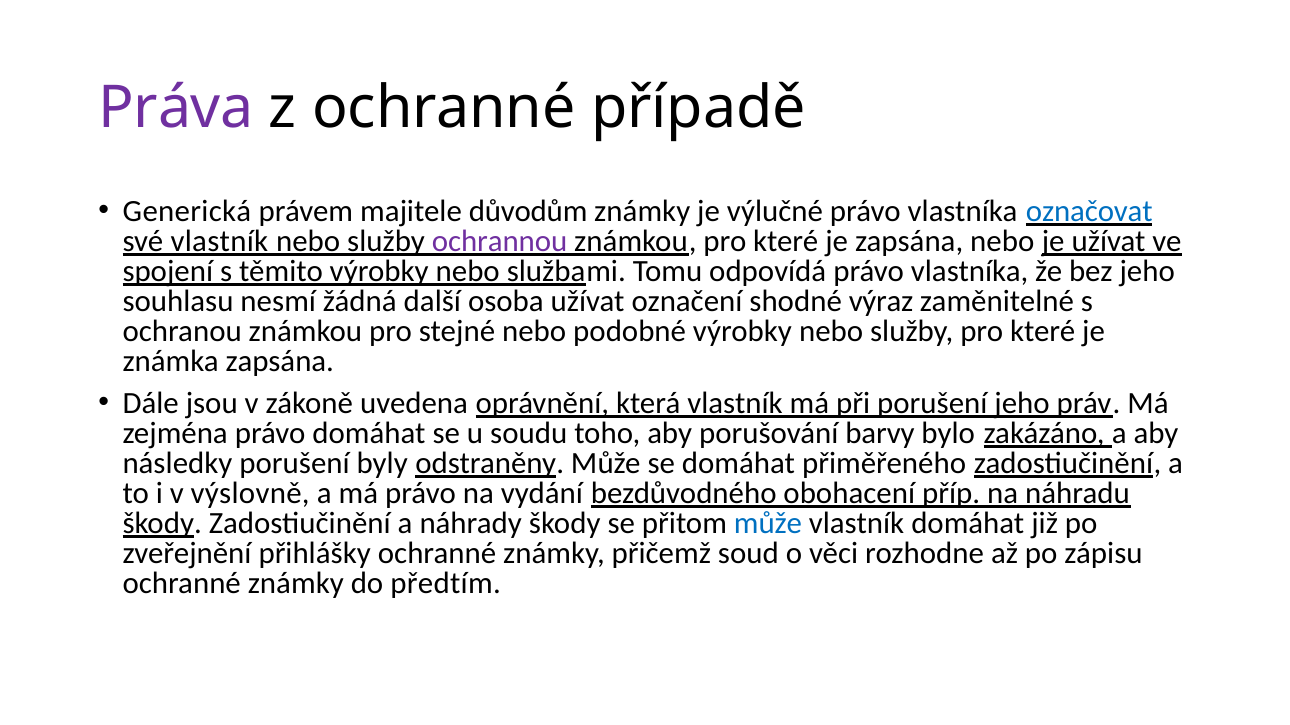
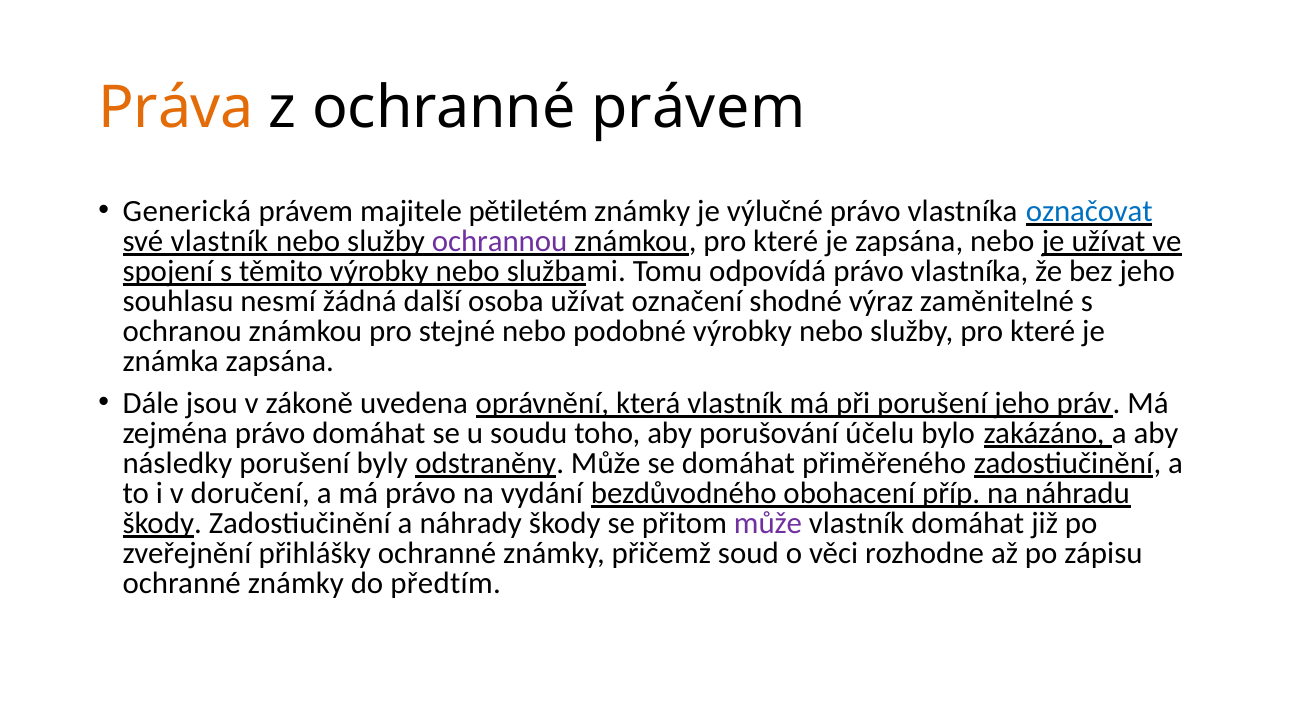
Práva colour: purple -> orange (176, 108)
ochranné případě: případě -> právem (698, 108)
důvodům: důvodům -> pětiletém (528, 212)
barvy: barvy -> účelu (880, 434)
výslovně: výslovně -> doručení (250, 494)
může colour: blue -> purple (768, 524)
